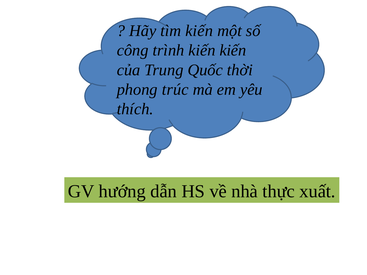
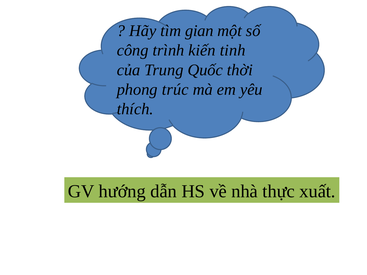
tìm kiến: kiến -> gian (199, 31)
kiến kiến: kiến -> tinh (233, 50)
